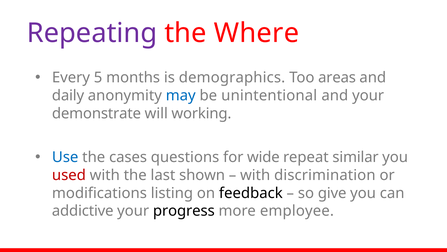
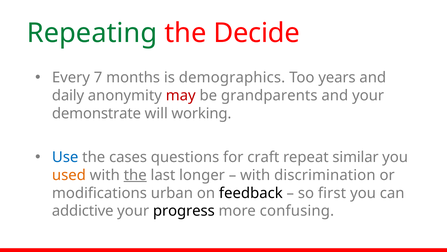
Repeating colour: purple -> green (92, 33)
Where: Where -> Decide (257, 33)
5: 5 -> 7 (98, 77)
areas: areas -> years (337, 77)
may colour: blue -> red (181, 95)
unintentional: unintentional -> grandparents (269, 95)
wide: wide -> craft (263, 157)
used colour: red -> orange (69, 175)
the underline: none -> present (135, 175)
shown: shown -> longer (202, 175)
listing: listing -> urban (172, 193)
give: give -> first (332, 193)
employee: employee -> confusing (297, 211)
